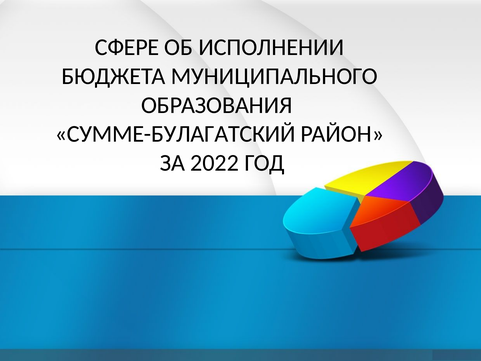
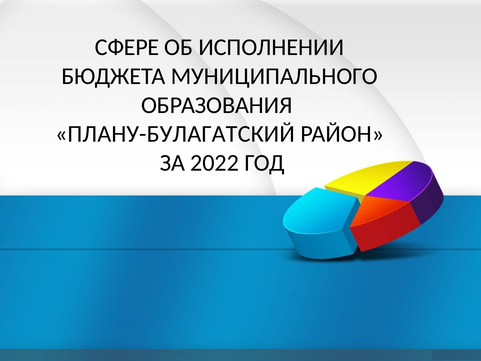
СУММЕ-БУЛАГАТСКИЙ: СУММЕ-БУЛАГАТСКИЙ -> ПЛАНУ-БУЛАГАТСКИЙ (175, 134)
